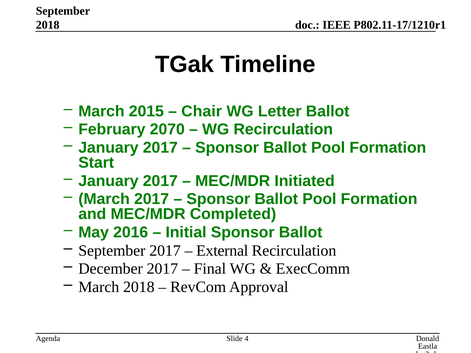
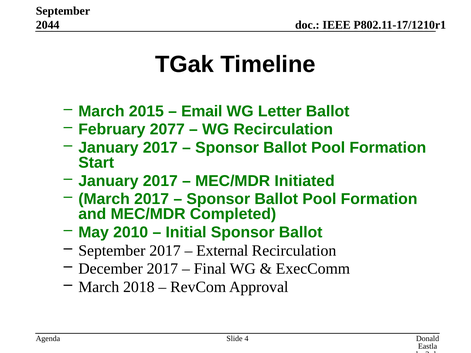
2018: 2018 -> 2044 (48, 25)
Chair: Chair -> Email (202, 111)
2070: 2070 -> 2077 (167, 129)
2016: 2016 -> 2010 (131, 232)
